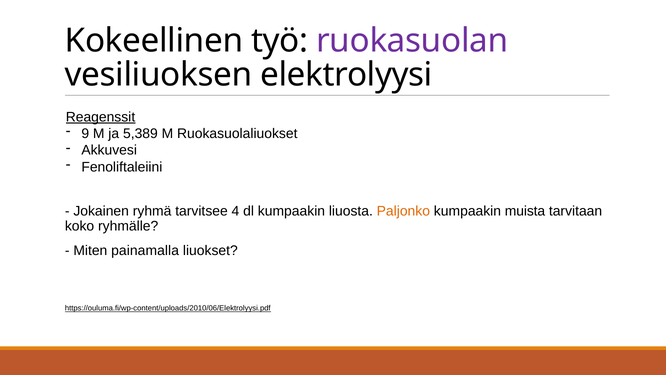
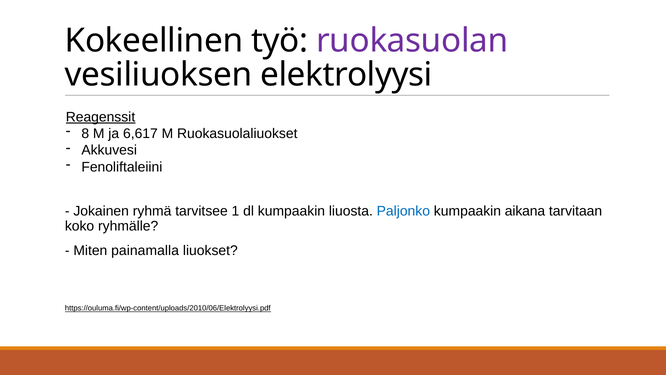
9: 9 -> 8 (85, 134)
5,389: 5,389 -> 6,617 (140, 134)
4: 4 -> 1 (235, 211)
Paljonko colour: orange -> blue (403, 211)
muista: muista -> aikana (525, 211)
